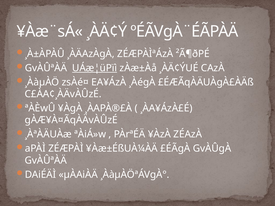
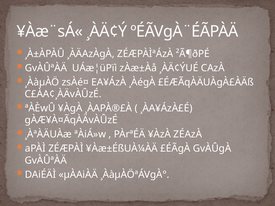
UÁæ¦üPïì underline: present -> none (95, 68)
